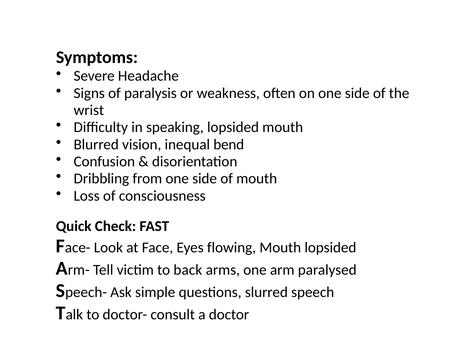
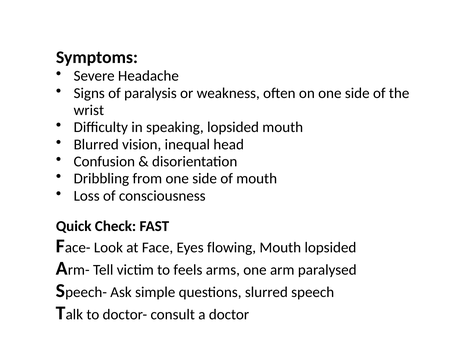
bend: bend -> head (229, 145)
back: back -> feels (188, 270)
